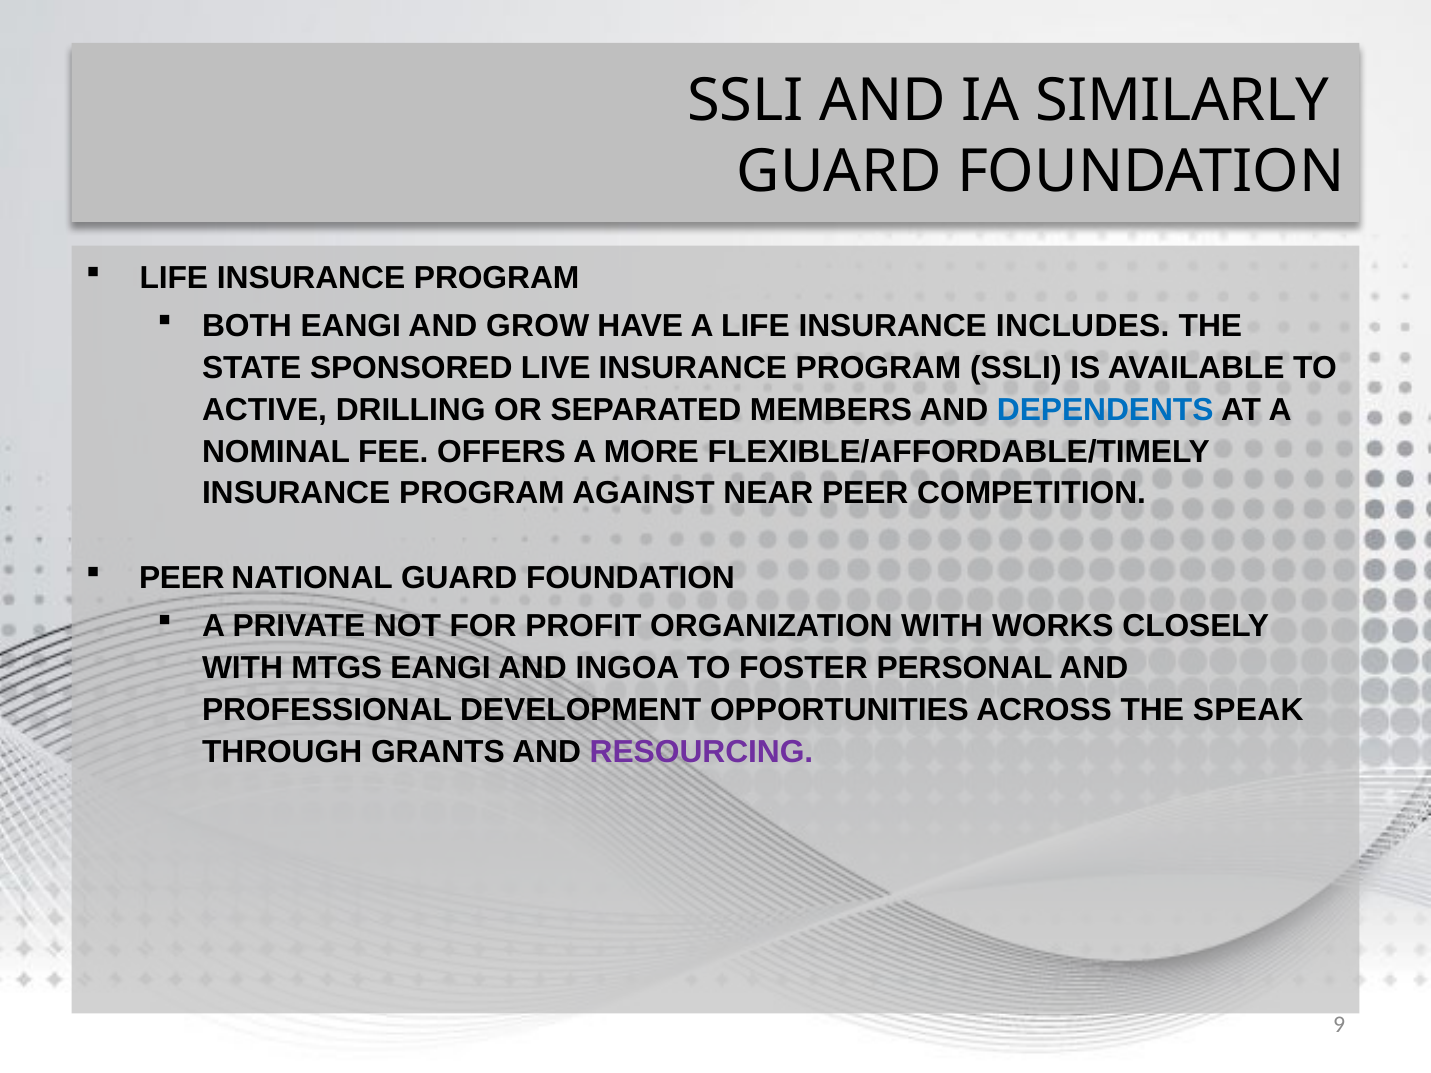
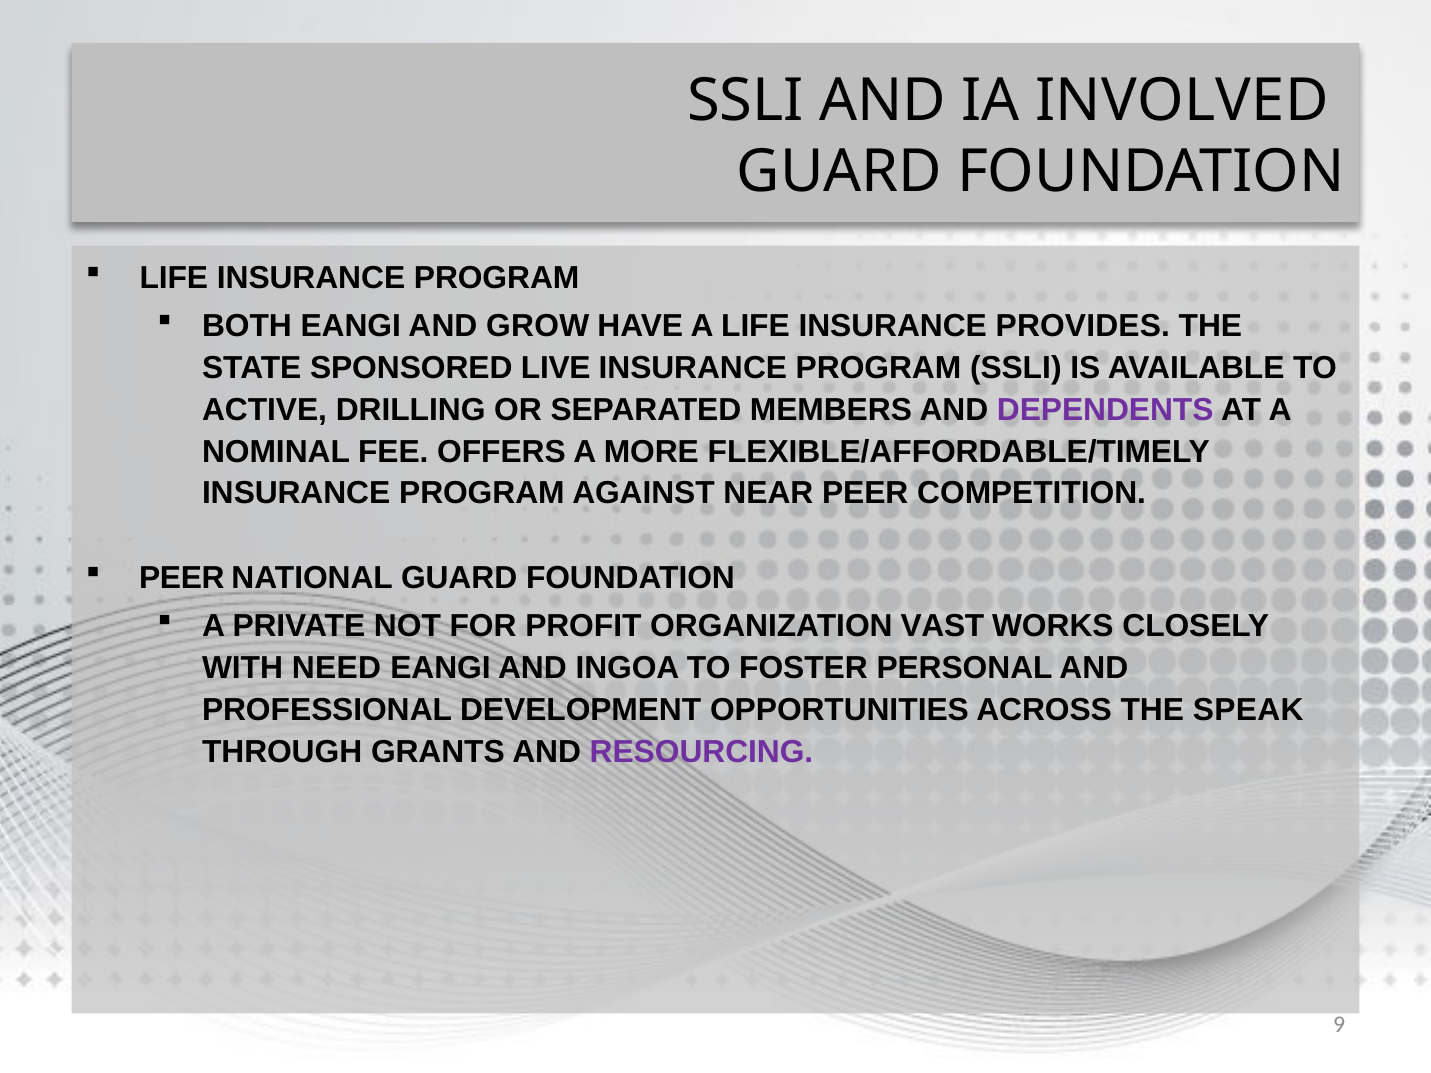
SIMILARLY: SIMILARLY -> INVOLVED (1182, 101)
INCLUDES: INCLUDES -> PROVIDES (1083, 326)
DEPENDENTS colour: blue -> purple (1105, 410)
ORGANIZATION WITH: WITH -> VAST (942, 626)
MTGS: MTGS -> NEED (336, 668)
